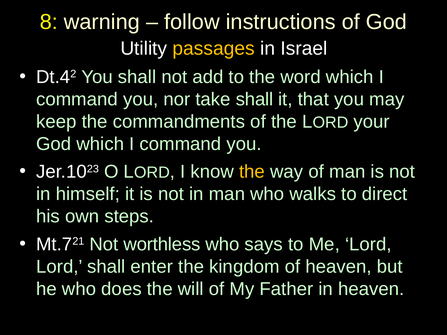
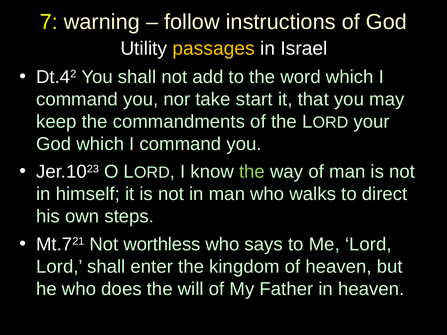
8: 8 -> 7 (49, 22)
take shall: shall -> start (254, 99)
the colour: yellow -> light green (252, 172)
